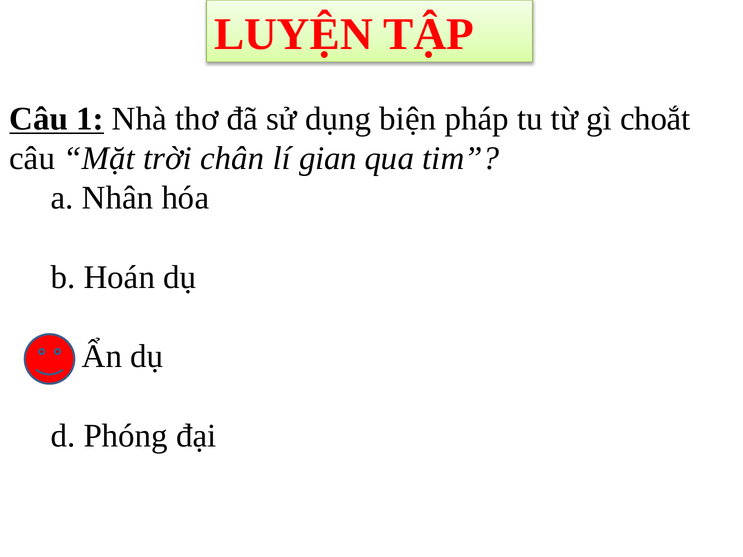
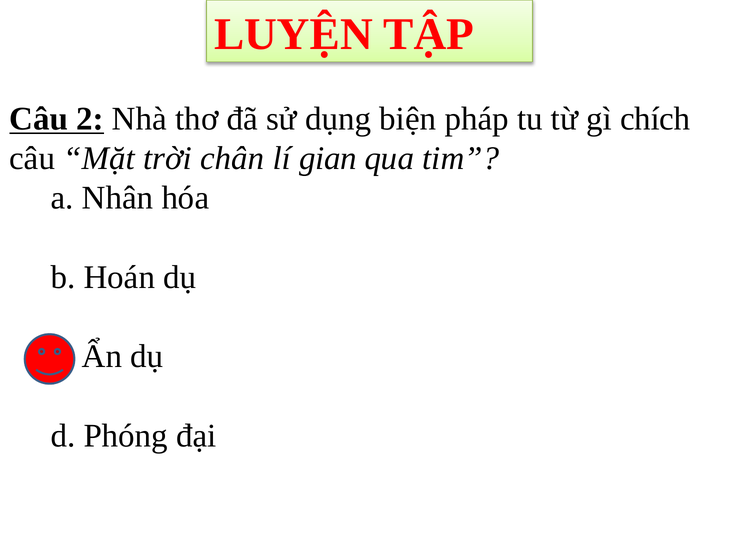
1: 1 -> 2 (90, 119)
choắt: choắt -> chích (655, 119)
